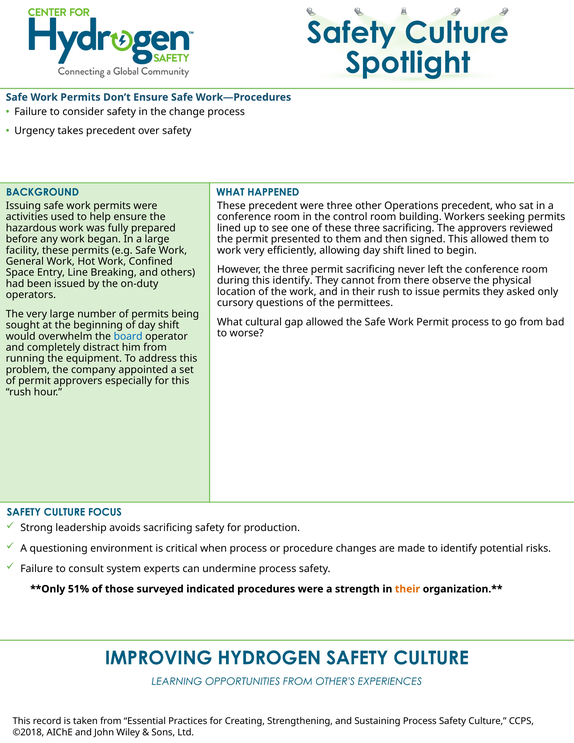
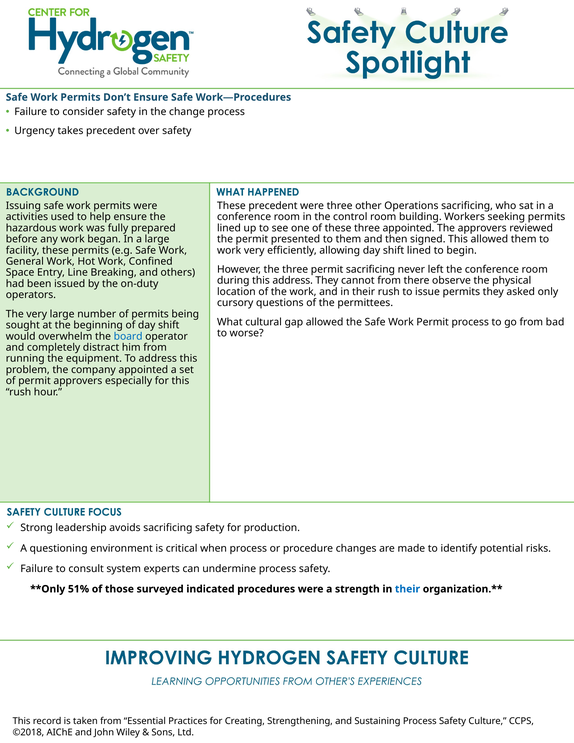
Operations precedent: precedent -> sacrificing (467, 206)
three sacrificing: sacrificing -> appointed (409, 228)
this identify: identify -> address (293, 280)
their colour: orange -> blue (407, 589)
